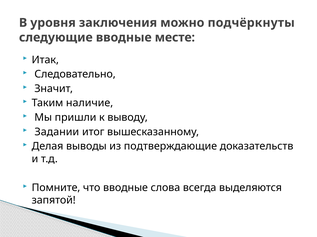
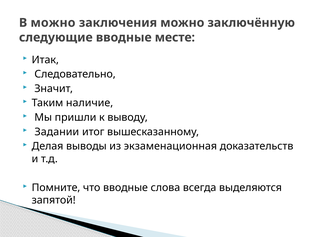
В уровня: уровня -> можно (53, 23)
подчёркнуты: подчёркнуты -> заключённую (251, 23)
подтверждающие: подтверждающие -> экзаменационная (170, 147)
